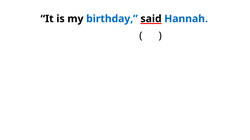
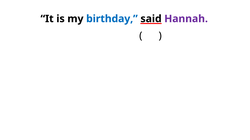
Hannah colour: blue -> purple (186, 19)
